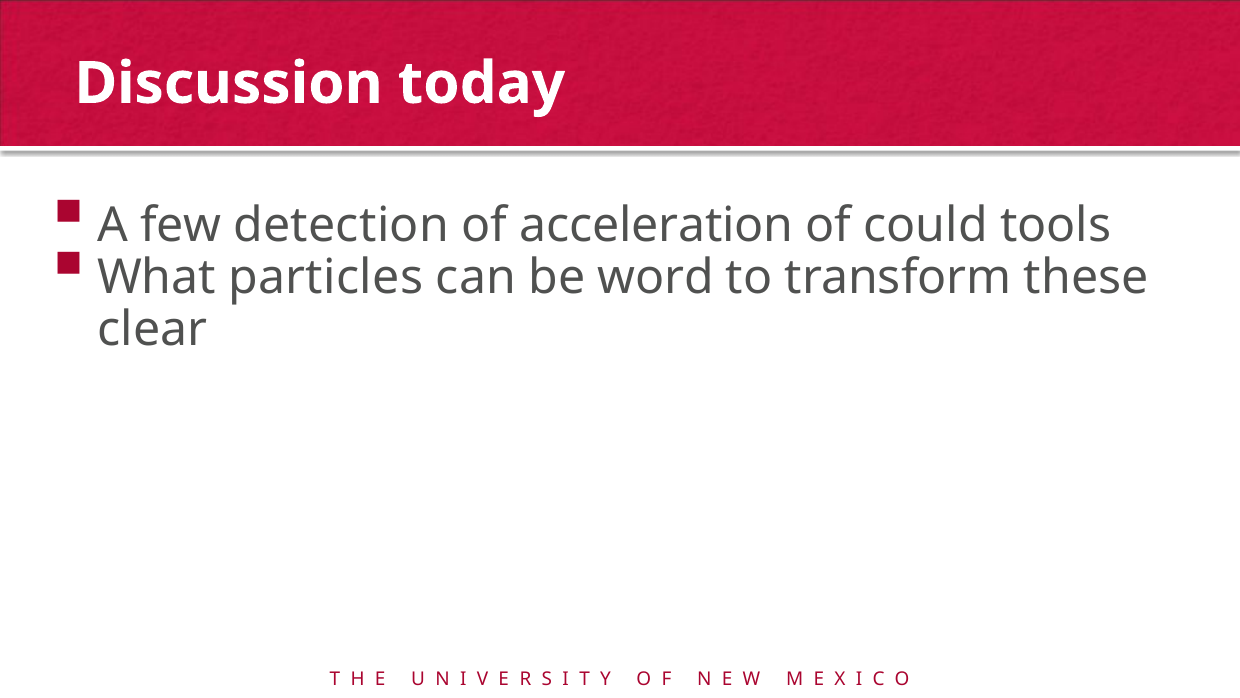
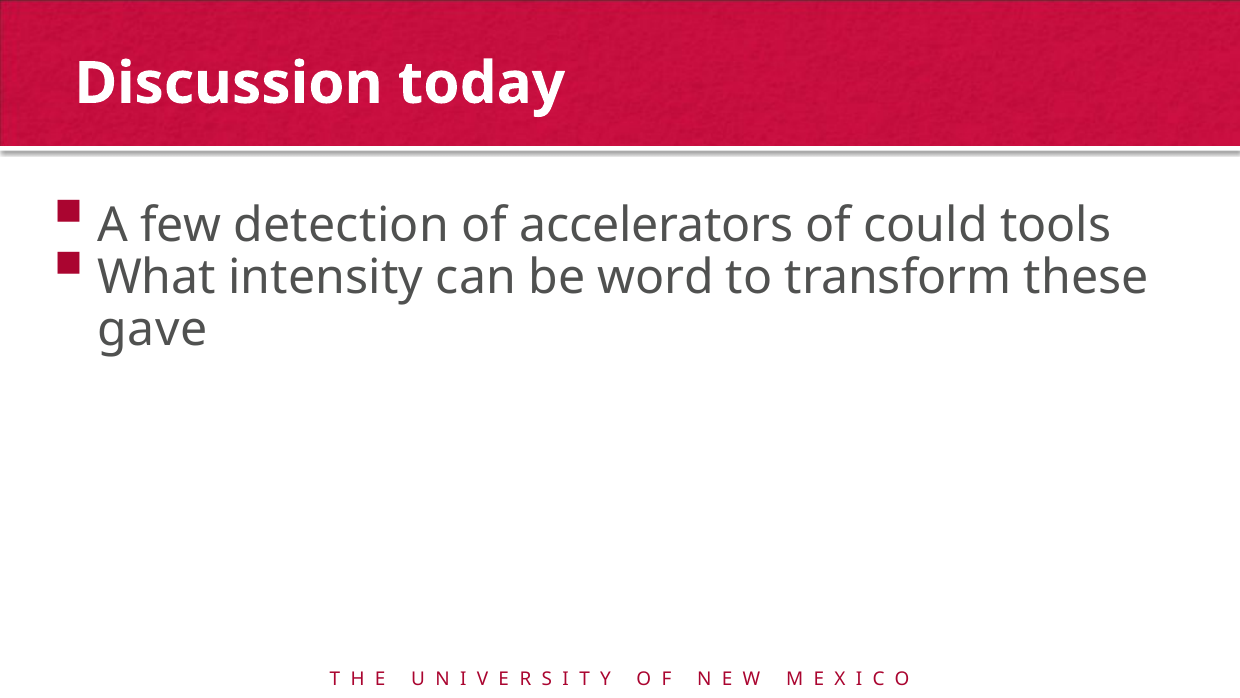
acceleration: acceleration -> accelerators (657, 225)
particles: particles -> intensity (326, 277)
clear: clear -> gave (152, 329)
